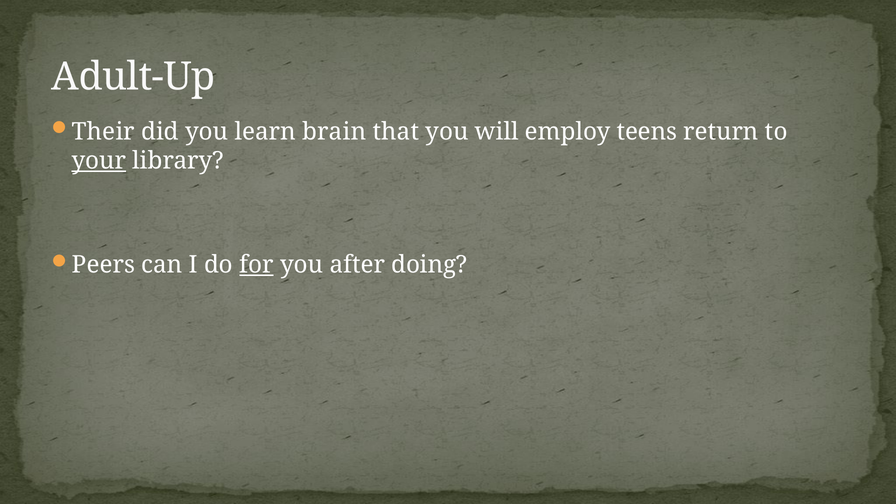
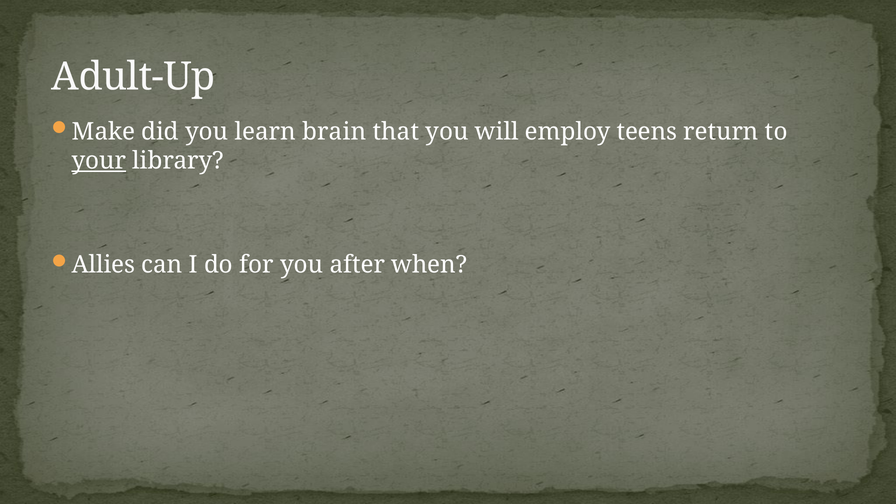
Their: Their -> Make (104, 132)
Peers: Peers -> Allies (104, 265)
for underline: present -> none (257, 265)
doing: doing -> when (429, 265)
